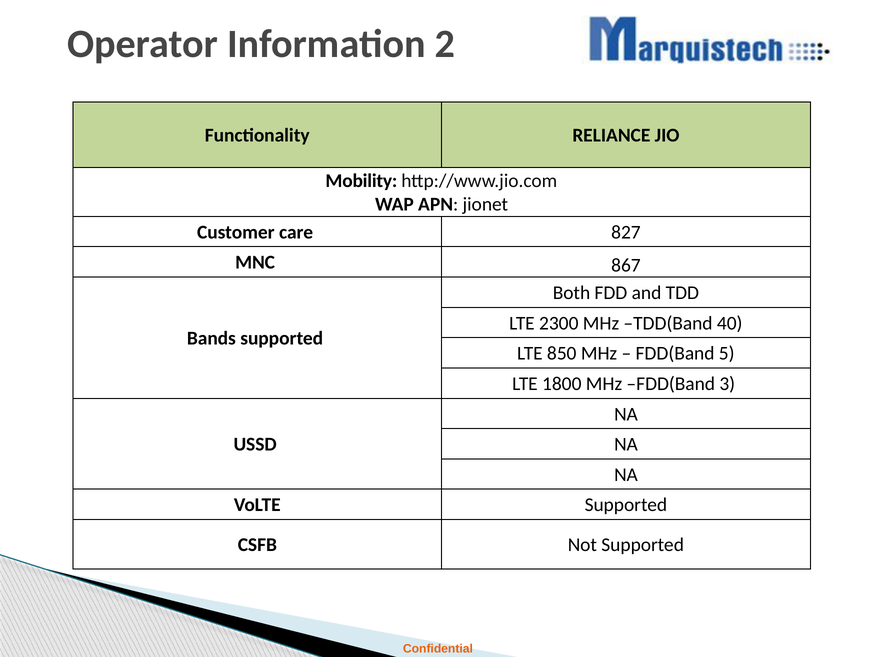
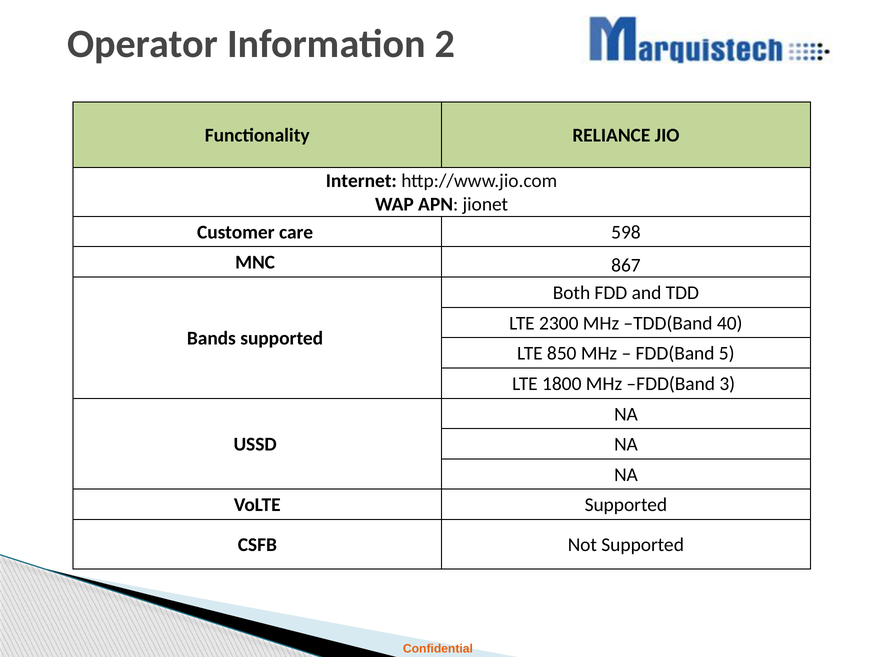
Mobility: Mobility -> Internet (361, 181)
827: 827 -> 598 (626, 232)
